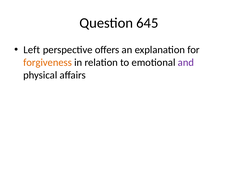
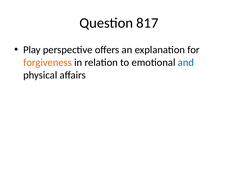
645: 645 -> 817 (147, 23)
Left: Left -> Play (32, 50)
and colour: purple -> blue (186, 63)
